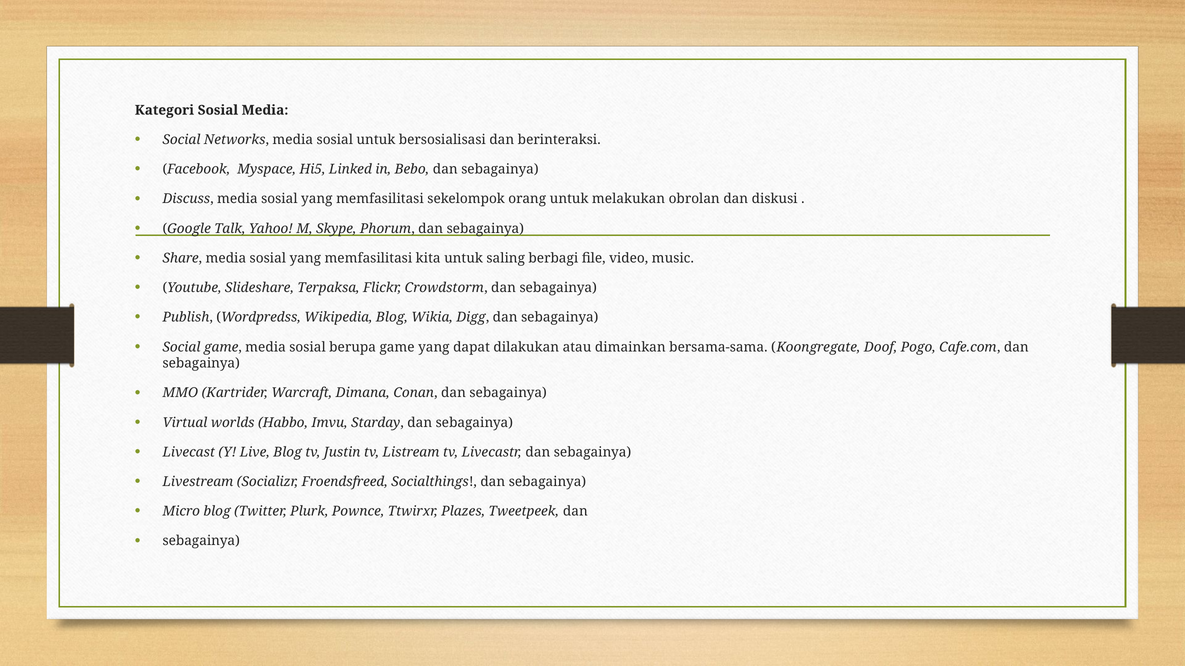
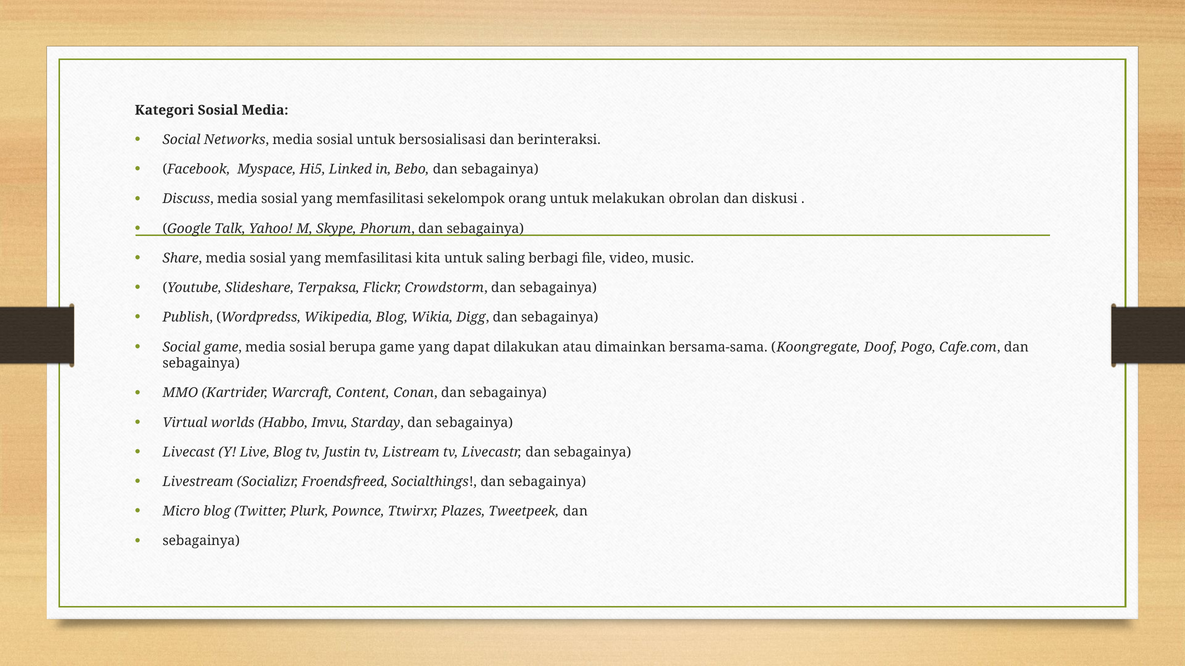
Dimana: Dimana -> Content (363, 393)
